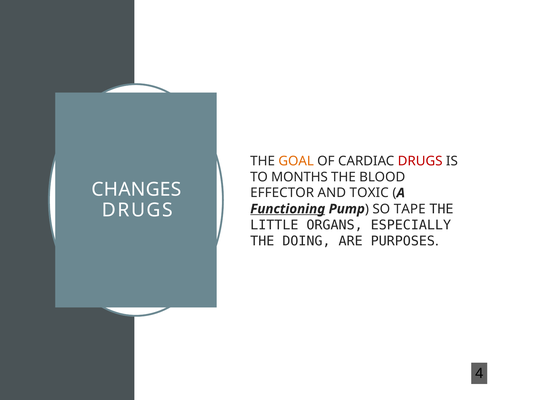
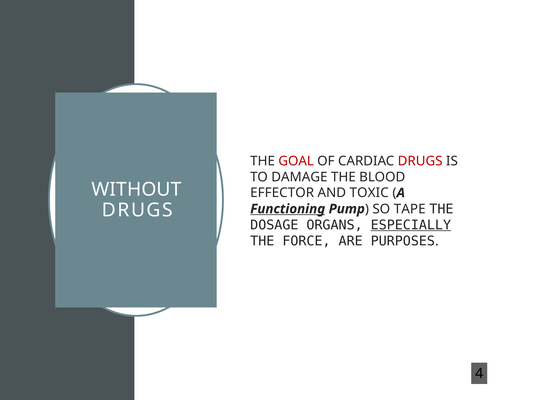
GOAL colour: orange -> red (296, 161)
MONTHS: MONTHS -> DAMAGE (299, 177)
CHANGES: CHANGES -> WITHOUT (137, 190)
LITTLE: LITTLE -> DOSAGE (274, 225)
ESPECIALLY underline: none -> present (411, 225)
DOING: DOING -> FORCE (306, 241)
